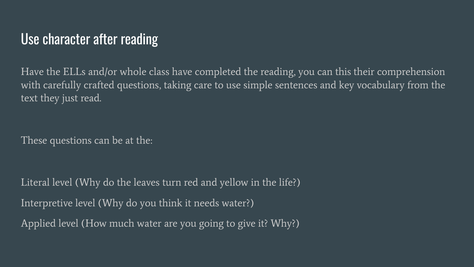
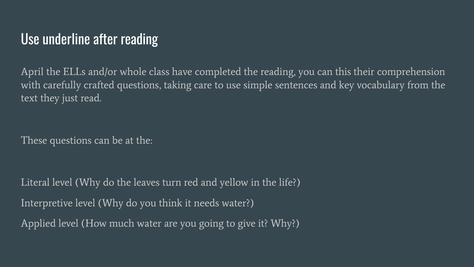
character: character -> underline (66, 40)
Have: Have -> April (32, 71)
